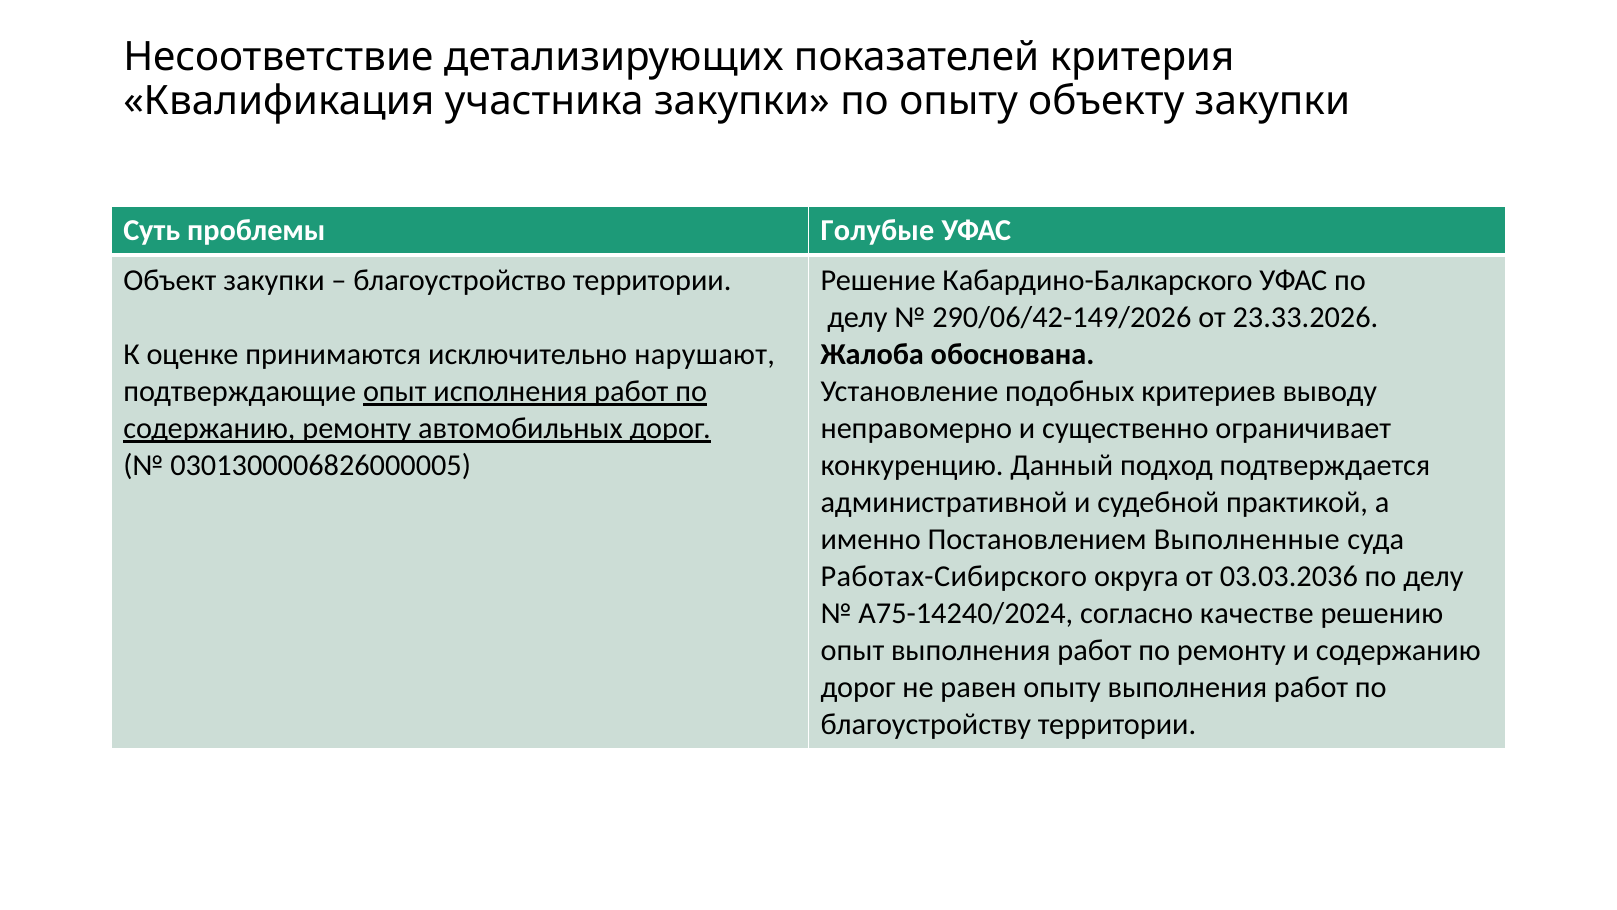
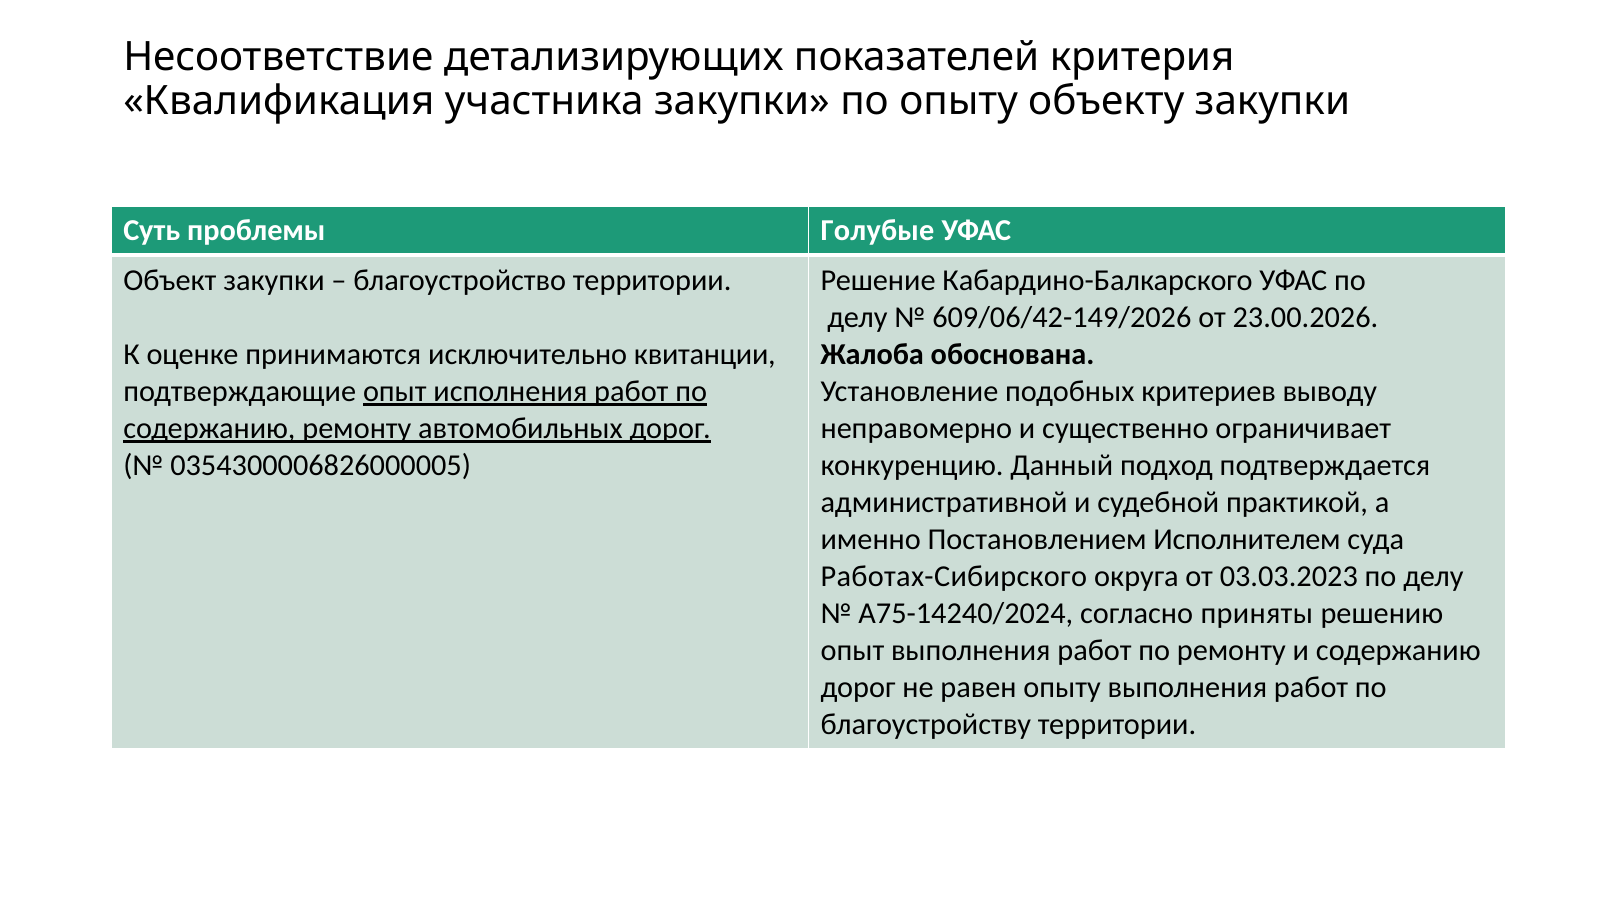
290/06/42-149/2026: 290/06/42-149/2026 -> 609/06/42-149/2026 (1062, 317)
23.33.2026: 23.33.2026 -> 23.00.2026 (1305, 317)
нарушают: нарушают -> квитанции (705, 354)
0301300006826000005: 0301300006826000005 -> 0354300006826000005 (321, 465)
Выполненные: Выполненные -> Исполнителем (1247, 539)
03.03.2036: 03.03.2036 -> 03.03.2023 (1289, 576)
качестве: качестве -> приняты (1257, 613)
